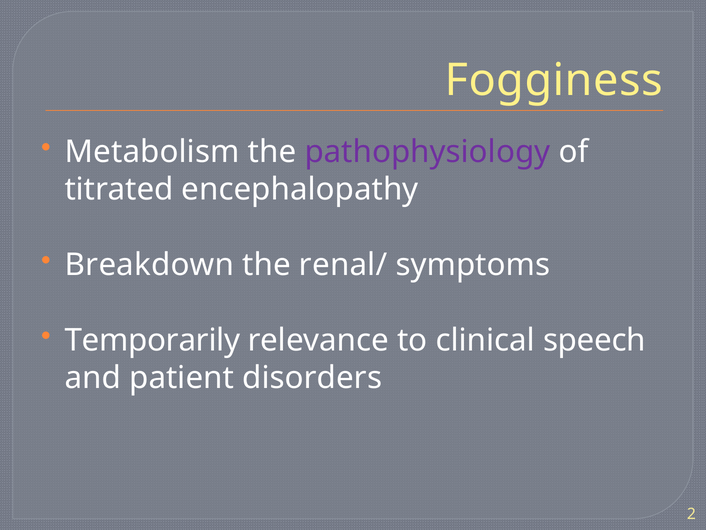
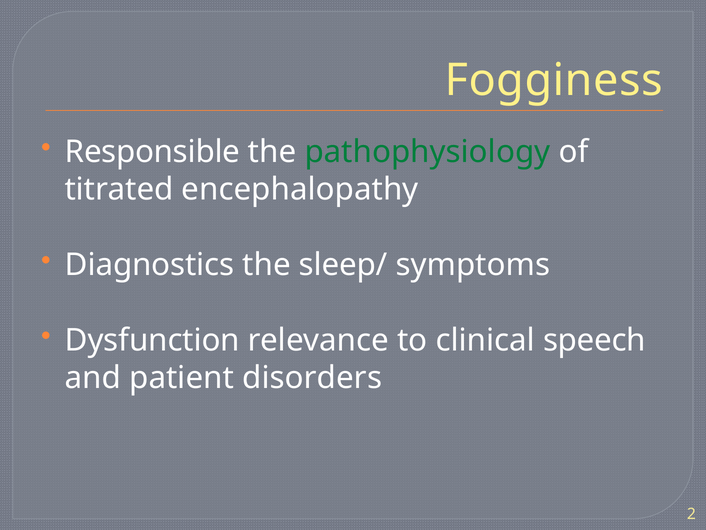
Metabolism: Metabolism -> Responsible (152, 152)
pathophysiology colour: purple -> green (427, 152)
Breakdown: Breakdown -> Diagnostics (150, 265)
renal/: renal/ -> sleep/ (343, 265)
Temporarily: Temporarily -> Dysfunction (152, 340)
